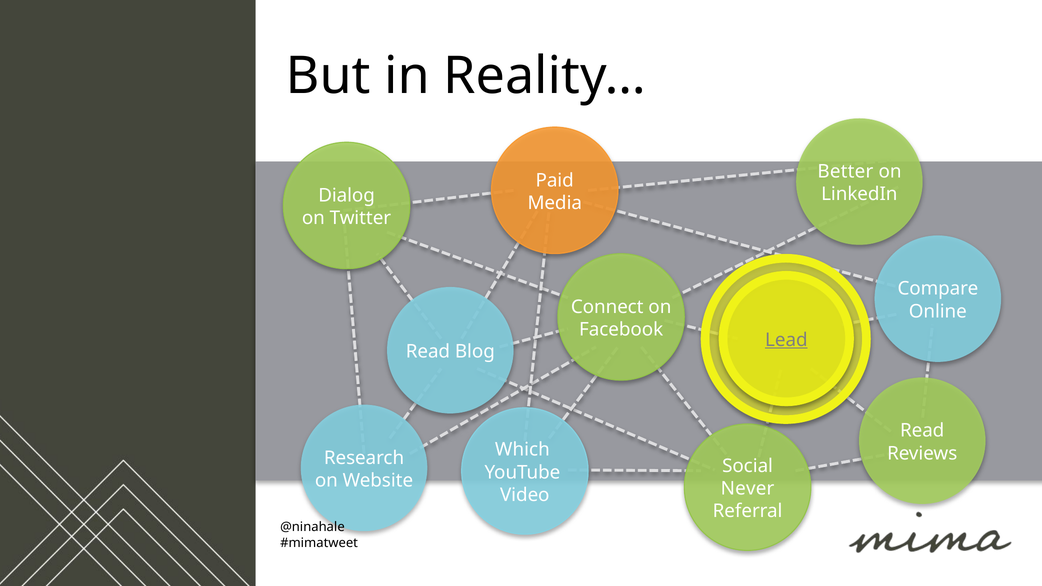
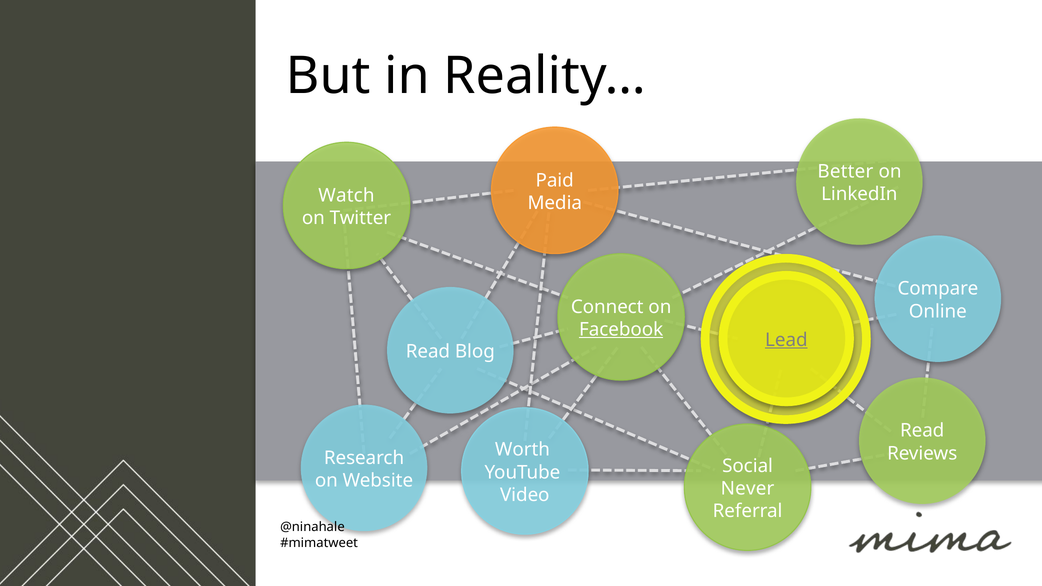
Dialog: Dialog -> Watch (346, 196)
Facebook underline: none -> present (621, 330)
Which: Which -> Worth (522, 450)
